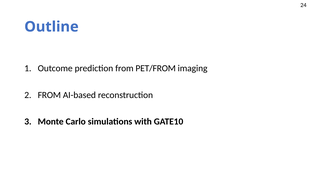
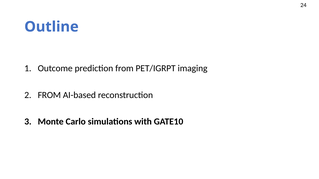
PET/FROM: PET/FROM -> PET/IGRPT (156, 68)
